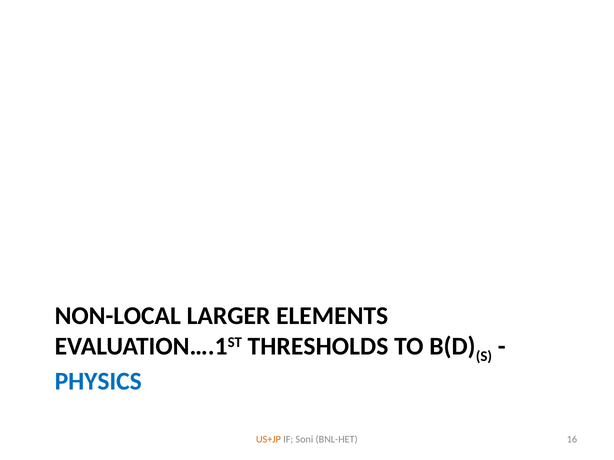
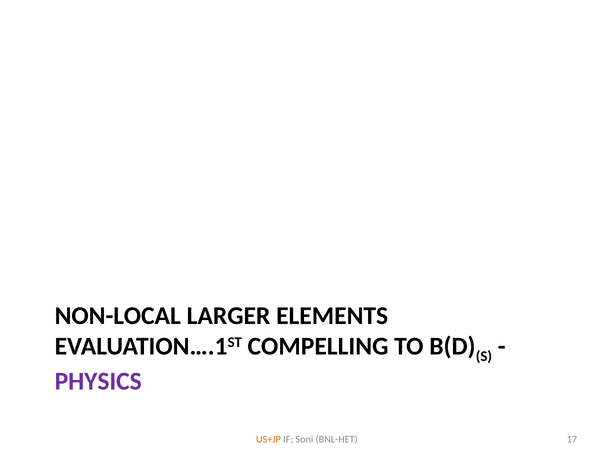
THRESHOLDS: THRESHOLDS -> COMPELLING (318, 347)
PHYSICS colour: blue -> purple (98, 382)
16: 16 -> 17 (572, 440)
